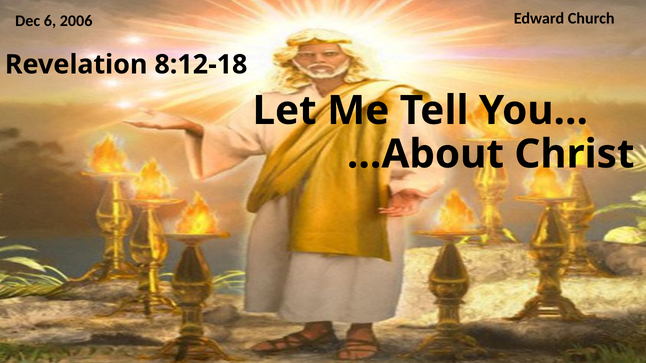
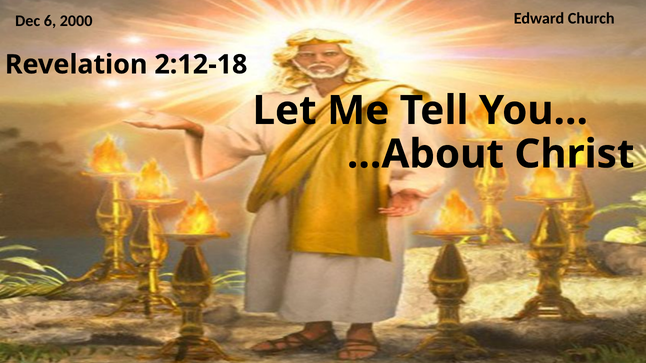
2006: 2006 -> 2000 (76, 21)
8:12-18: 8:12-18 -> 2:12-18 (201, 65)
